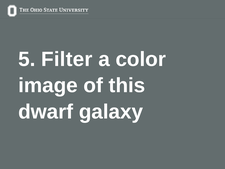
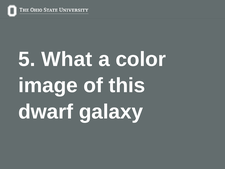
Filter: Filter -> What (67, 59)
